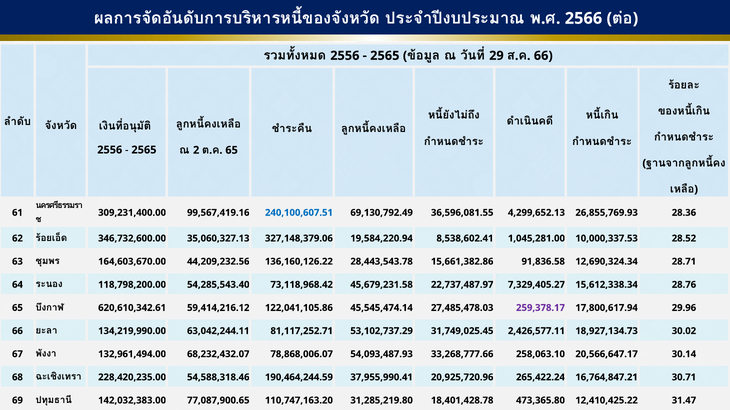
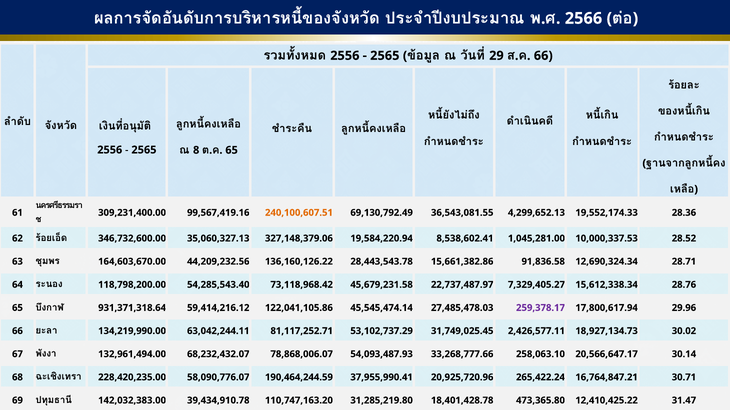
2: 2 -> 8 (196, 150)
240,100,607.51 colour: blue -> orange (299, 213)
36,596,081.55: 36,596,081.55 -> 36,543,081.55 (462, 213)
26,855,769.93: 26,855,769.93 -> 19,552,174.33 (607, 213)
620,610,342.61: 620,610,342.61 -> 931,371,318.64 (132, 308)
54,588,318.46: 54,588,318.46 -> 58,090,776.07 (218, 378)
77,087,900.65: 77,087,900.65 -> 39,434,910.78 (218, 401)
